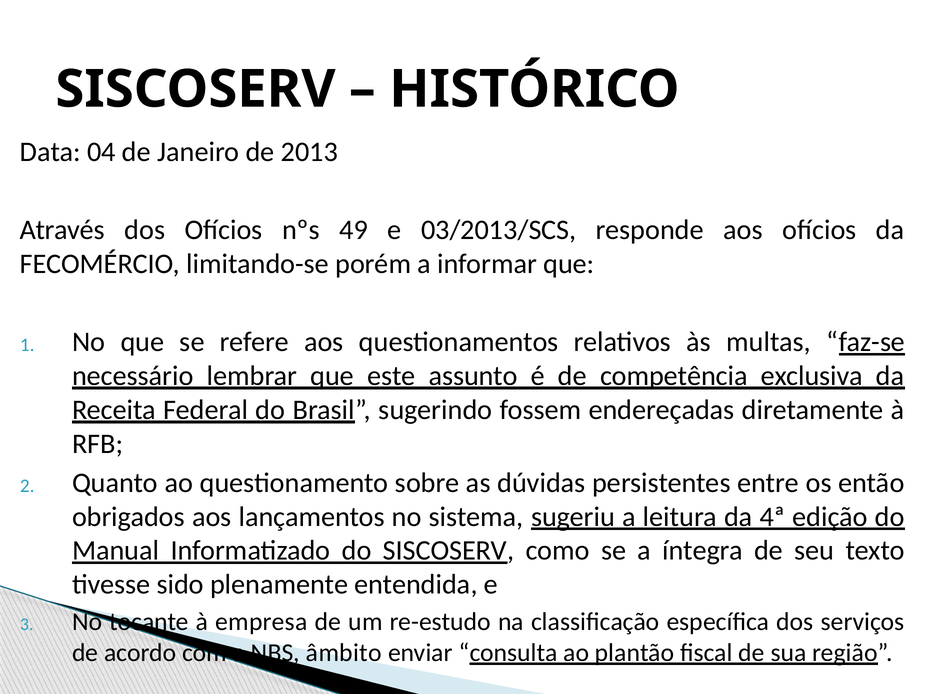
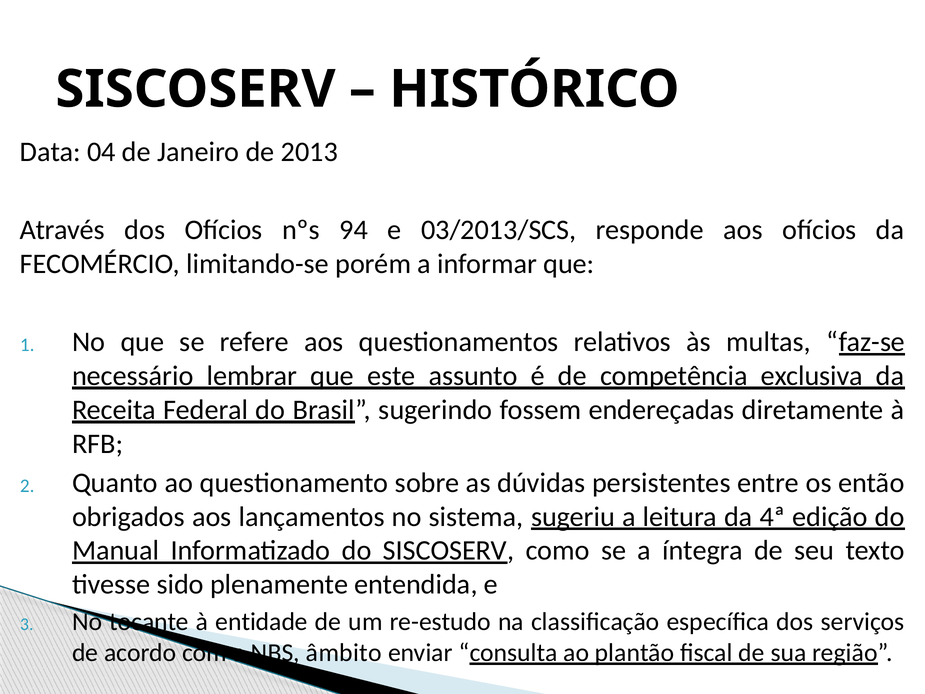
49: 49 -> 94 (354, 230)
empresa: empresa -> entidade (262, 622)
